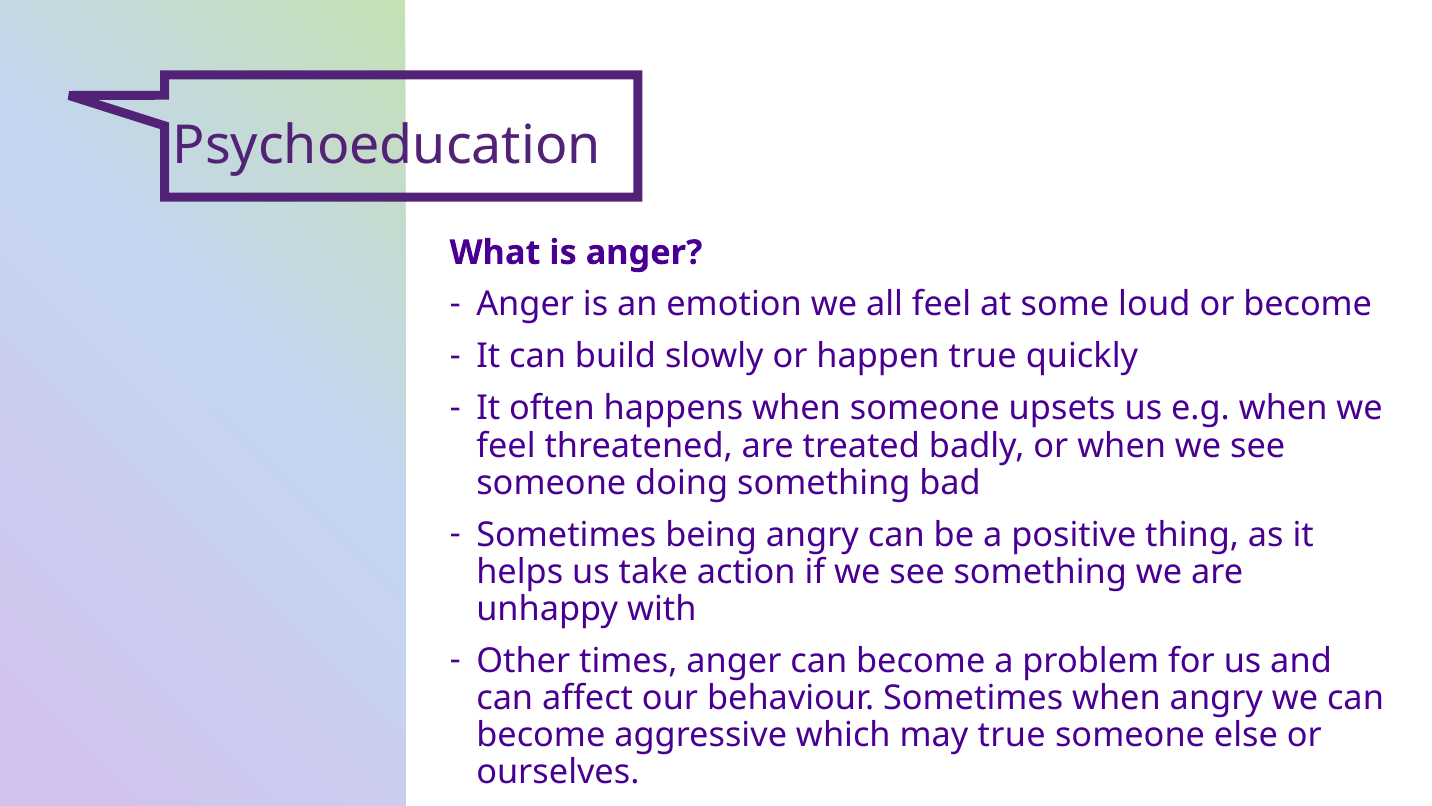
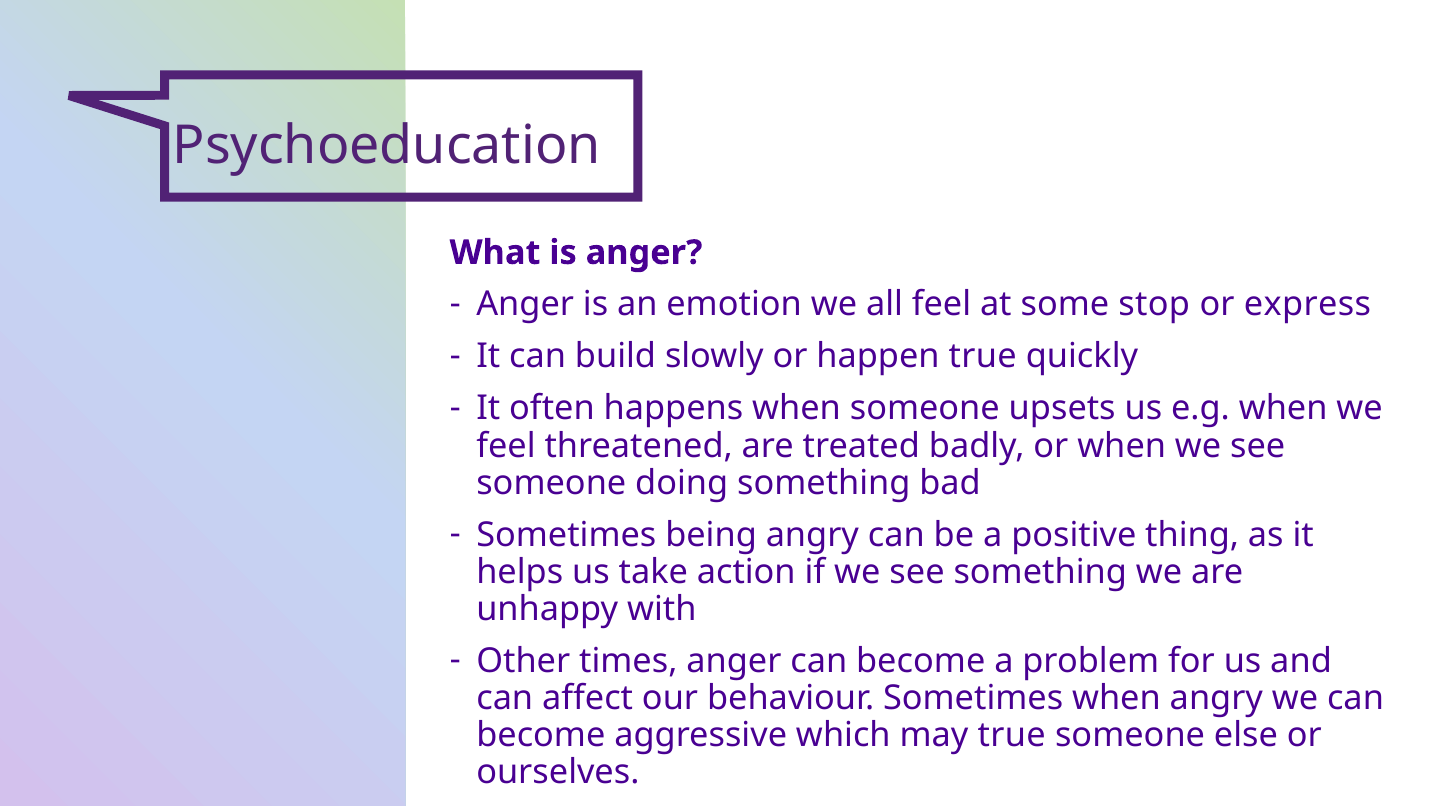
loud: loud -> stop (1154, 304)
or become: become -> express (1307, 304)
